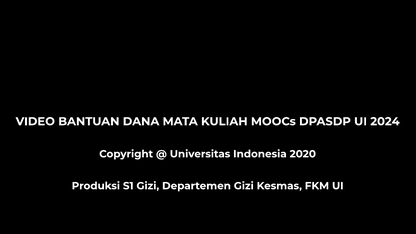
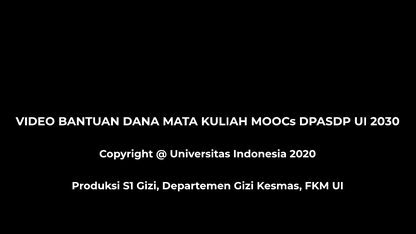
2024: 2024 -> 2030 (385, 121)
